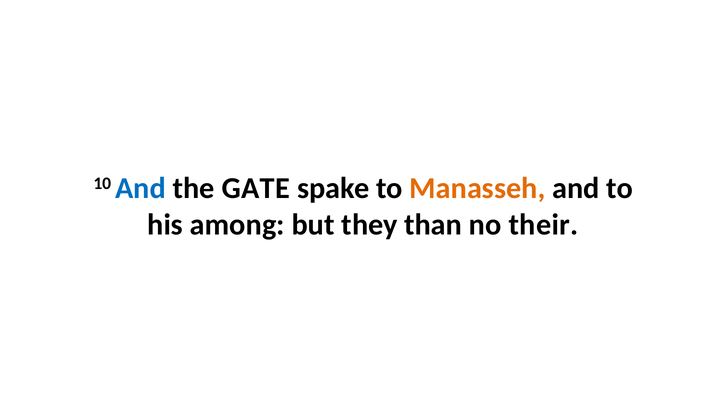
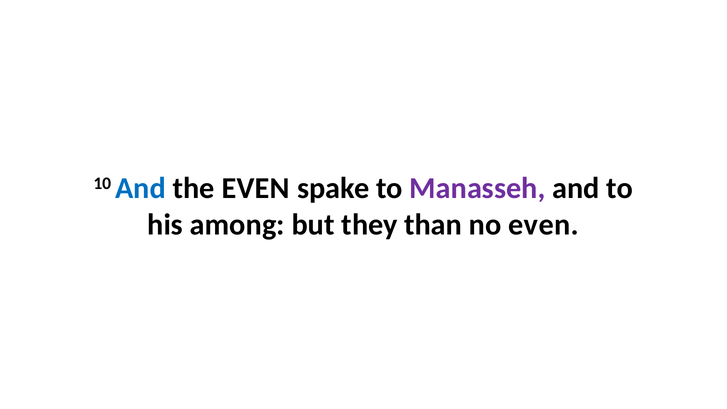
the GATE: GATE -> EVEN (256, 188)
Manasseh colour: orange -> purple (477, 188)
no their: their -> even (544, 225)
